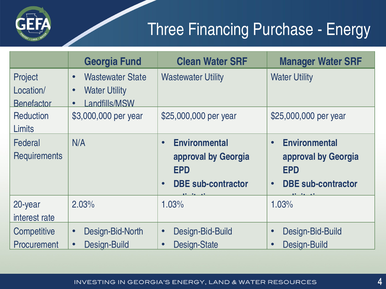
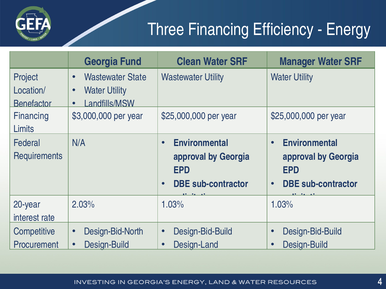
Purchase: Purchase -> Efficiency (283, 29)
Reduction: Reduction -> Financing (31, 116)
Design-State: Design-State -> Design-Land (196, 245)
